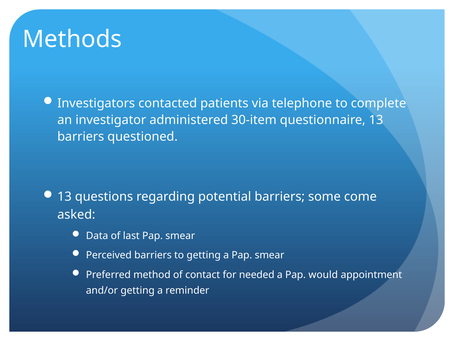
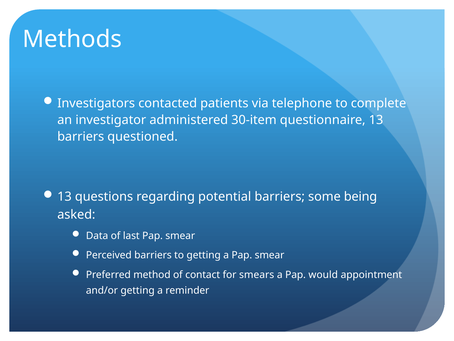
come: come -> being (361, 196)
needed: needed -> smears (257, 274)
